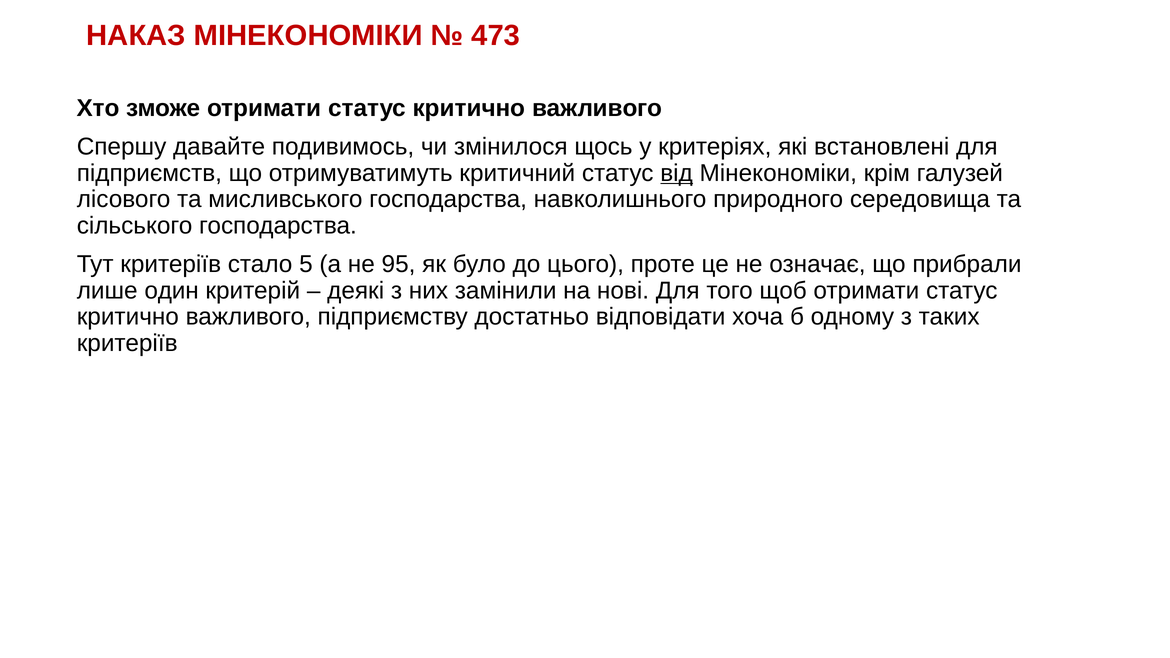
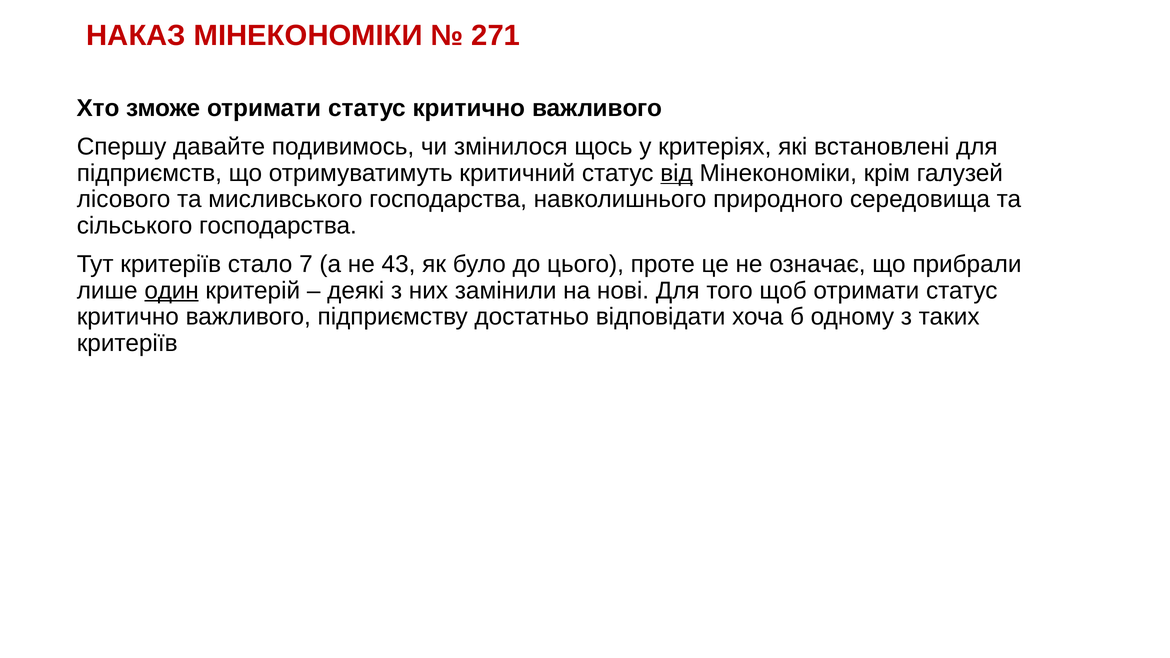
473: 473 -> 271 (496, 36)
5: 5 -> 7 (306, 264)
95: 95 -> 43 (399, 264)
один underline: none -> present (172, 291)
